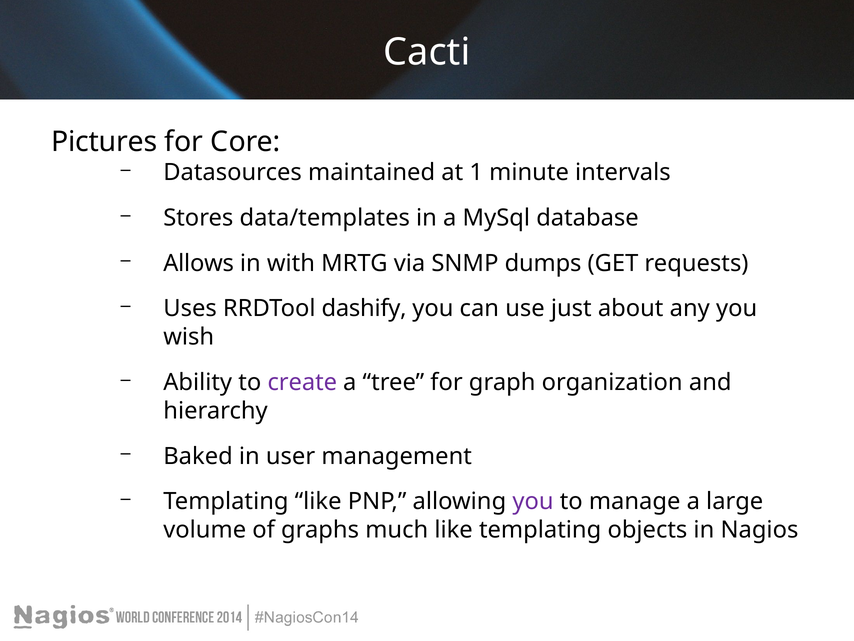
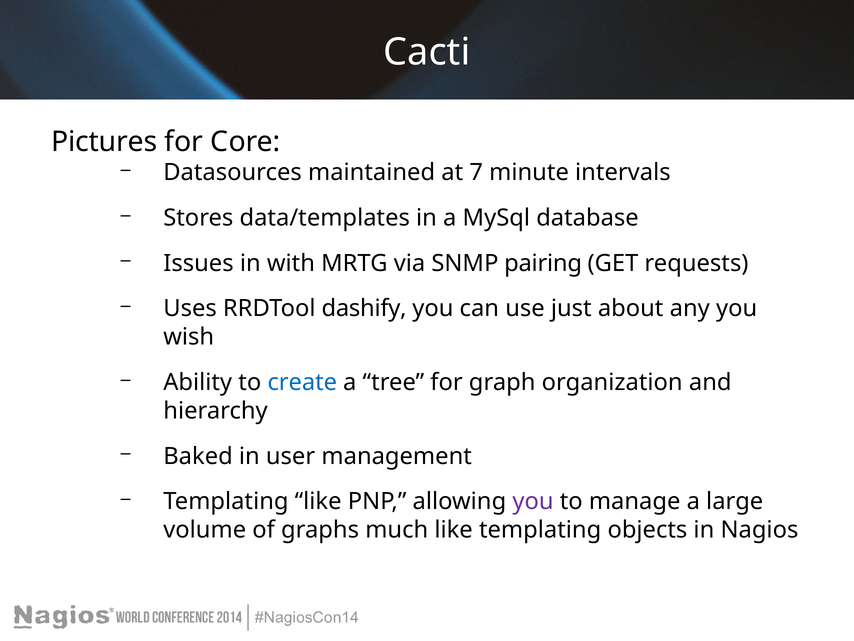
1: 1 -> 7 (476, 173)
Allows: Allows -> Issues (198, 263)
dumps: dumps -> pairing (543, 263)
create colour: purple -> blue (302, 382)
